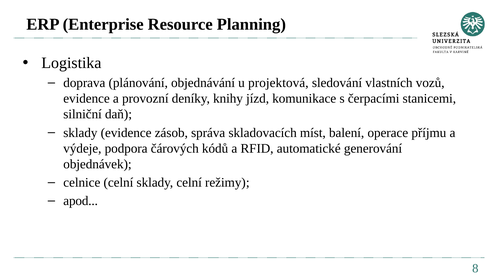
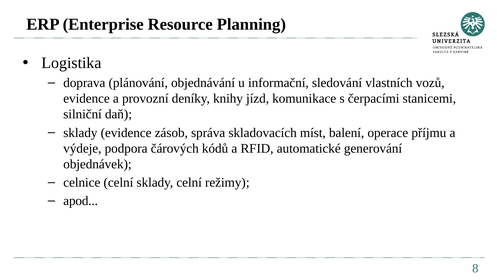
projektová: projektová -> informační (278, 83)
